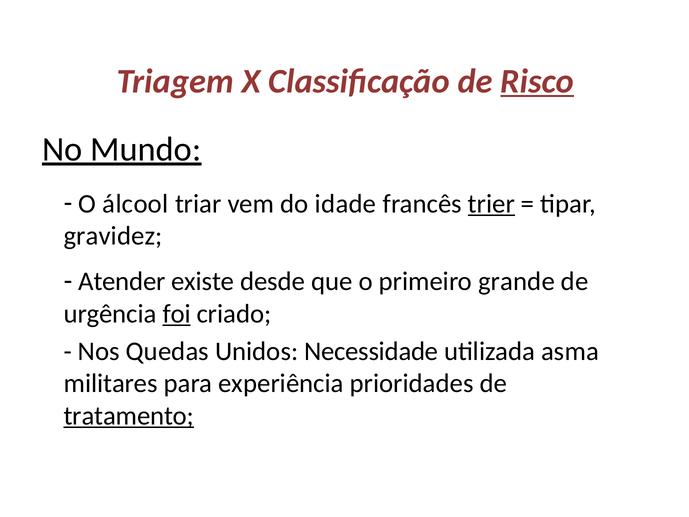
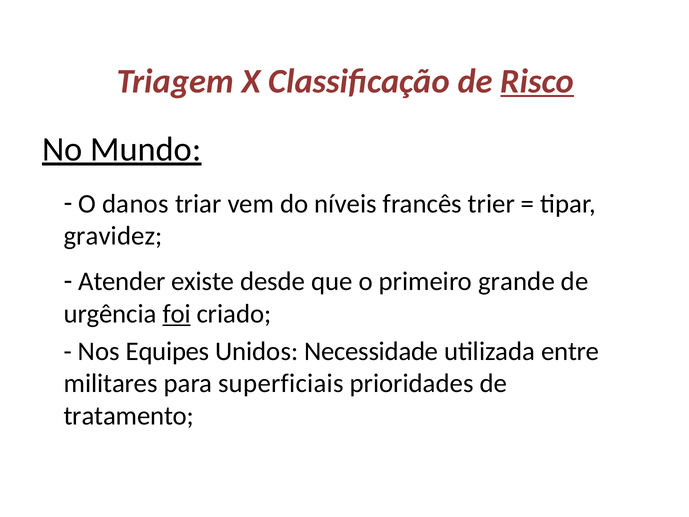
álcool: álcool -> danos (135, 204)
idade: idade -> níveis (346, 204)
trier underline: present -> none (491, 204)
Quedas: Quedas -> Equipes (168, 351)
asma: asma -> entre (570, 351)
experiência: experiência -> superficiais (281, 383)
tratamento underline: present -> none (129, 416)
